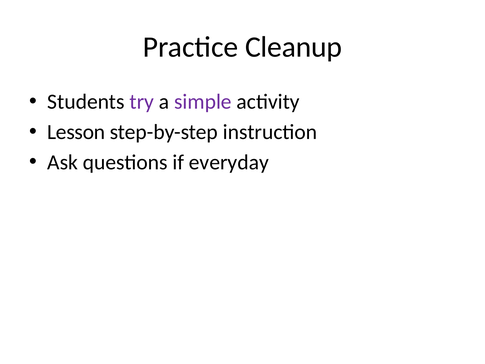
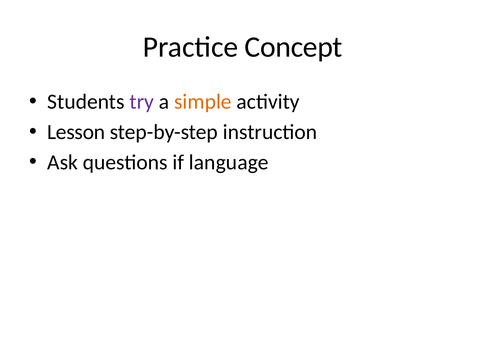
Cleanup: Cleanup -> Concept (294, 47)
simple colour: purple -> orange (203, 102)
everyday: everyday -> language (229, 162)
